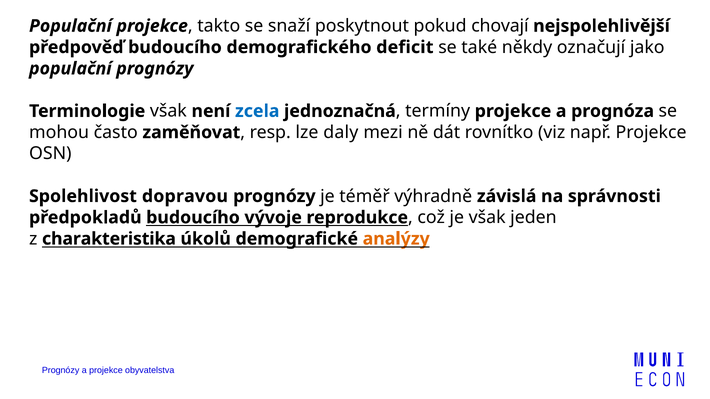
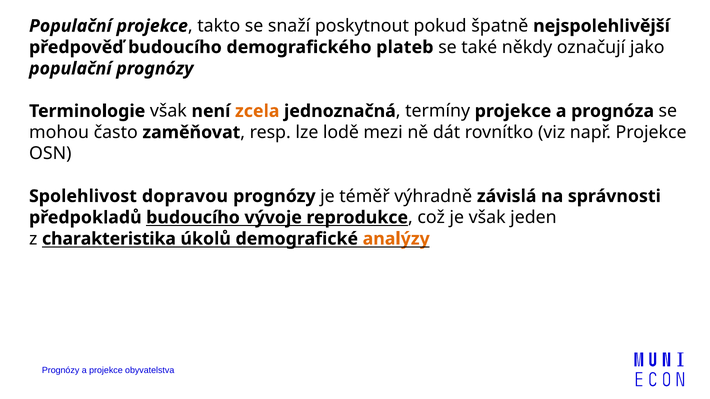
chovají: chovají -> špatně (500, 26)
deficit: deficit -> plateb (405, 47)
zcela colour: blue -> orange (257, 111)
daly: daly -> lodě (341, 132)
